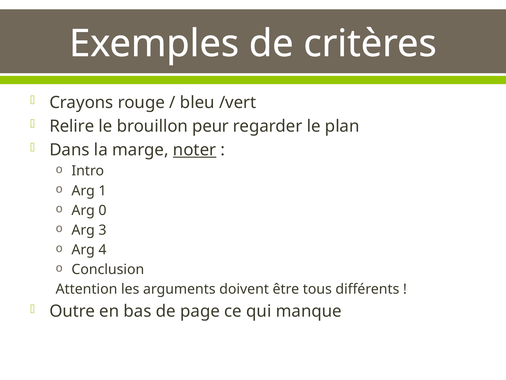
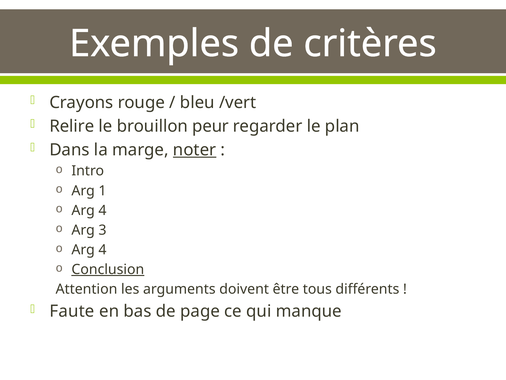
0: 0 -> 4 (102, 210)
Conclusion underline: none -> present (108, 269)
Outre: Outre -> Faute (72, 311)
